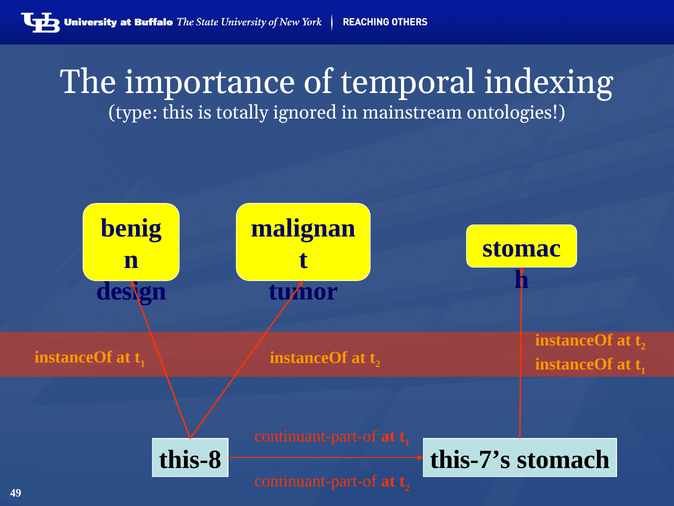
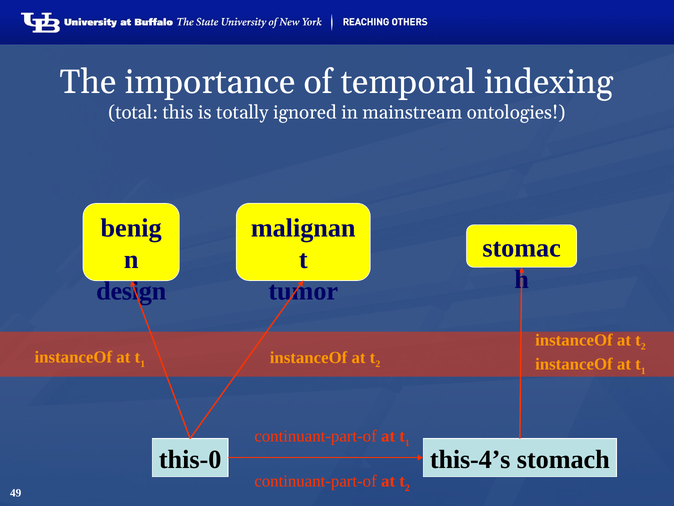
type: type -> total (133, 112)
this-8: this-8 -> this-0 (190, 459)
this-7’s: this-7’s -> this-4’s (470, 459)
